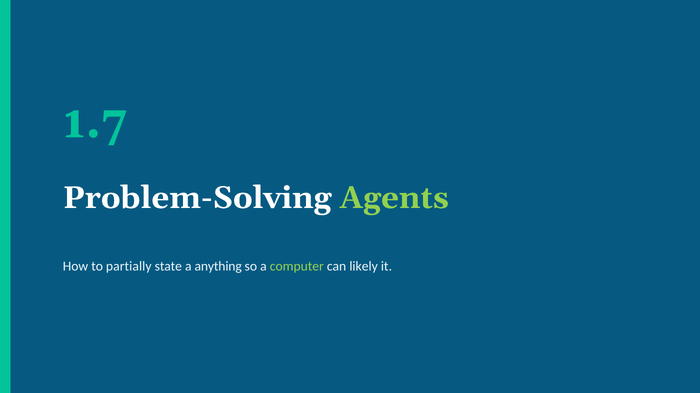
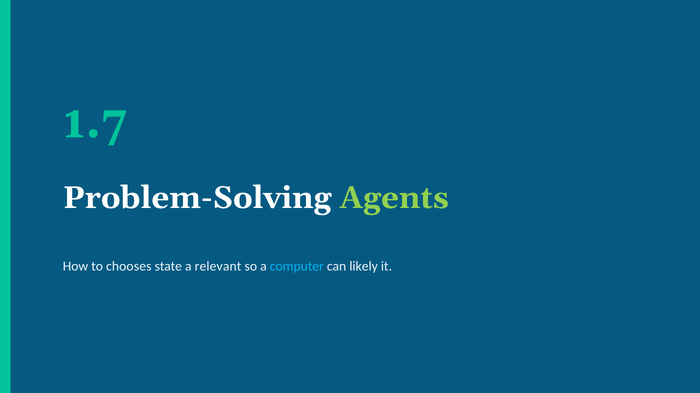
partially: partially -> chooses (129, 267)
anything: anything -> relevant (218, 267)
computer colour: light green -> light blue (297, 267)
